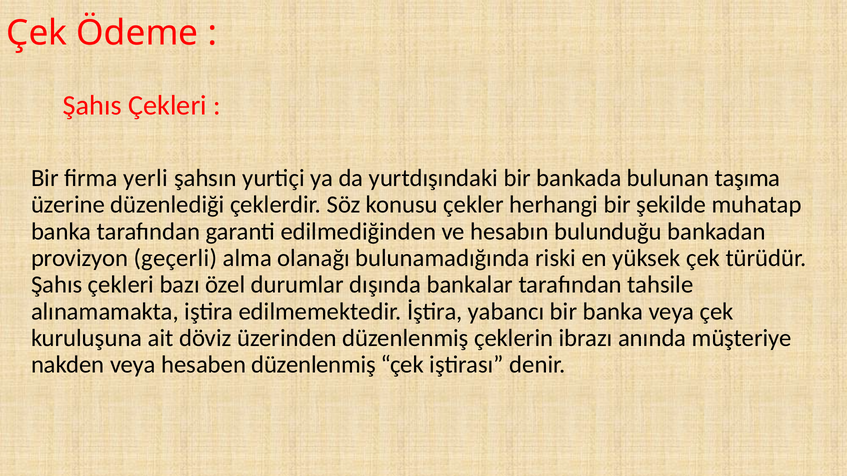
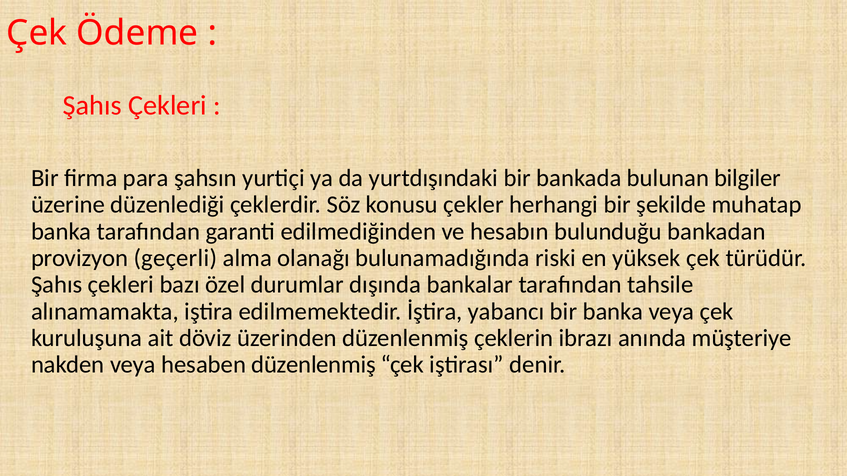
yerli: yerli -> para (146, 178)
taşıma: taşıma -> bilgiler (747, 178)
